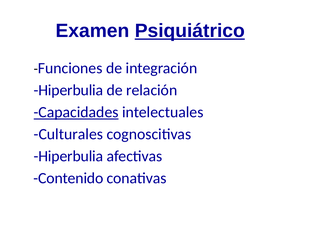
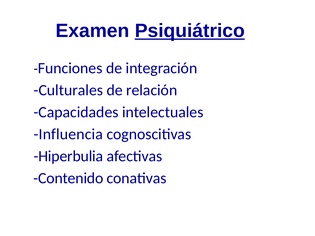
Hiperbulia: Hiperbulia -> Culturales (68, 90)
Capacidades underline: present -> none (76, 112)
Culturales: Culturales -> Influencia (68, 134)
